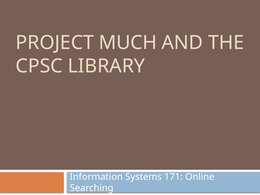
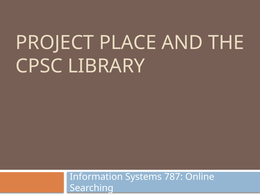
MUCH: MUCH -> PLACE (128, 43)
171: 171 -> 787 (173, 177)
